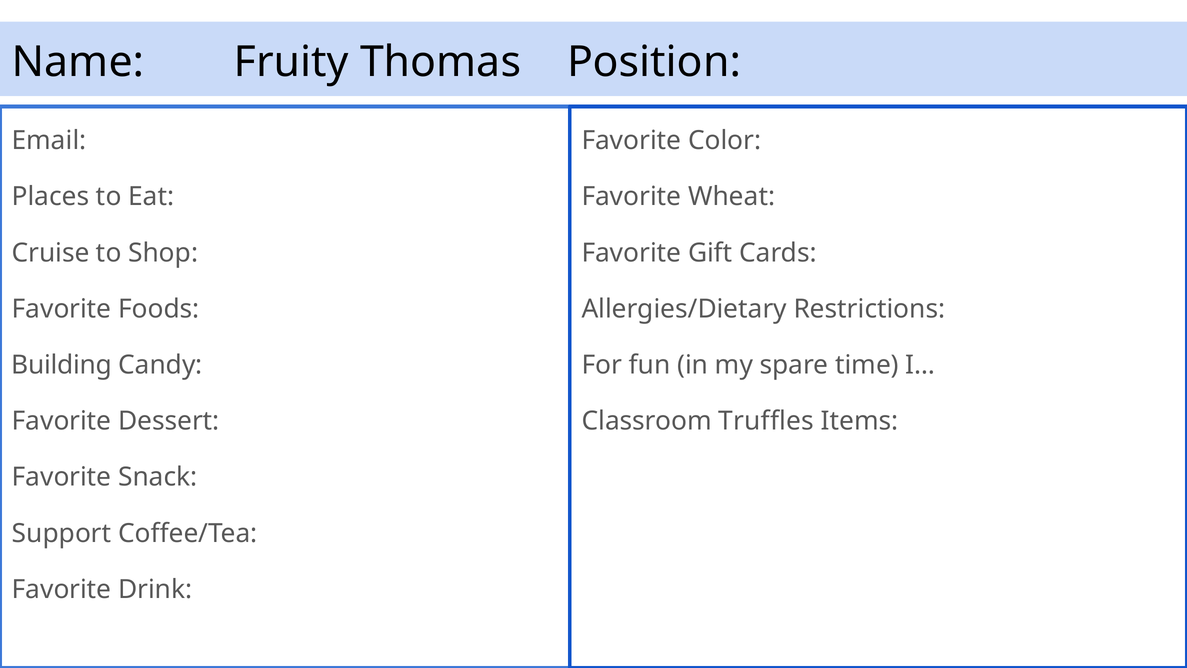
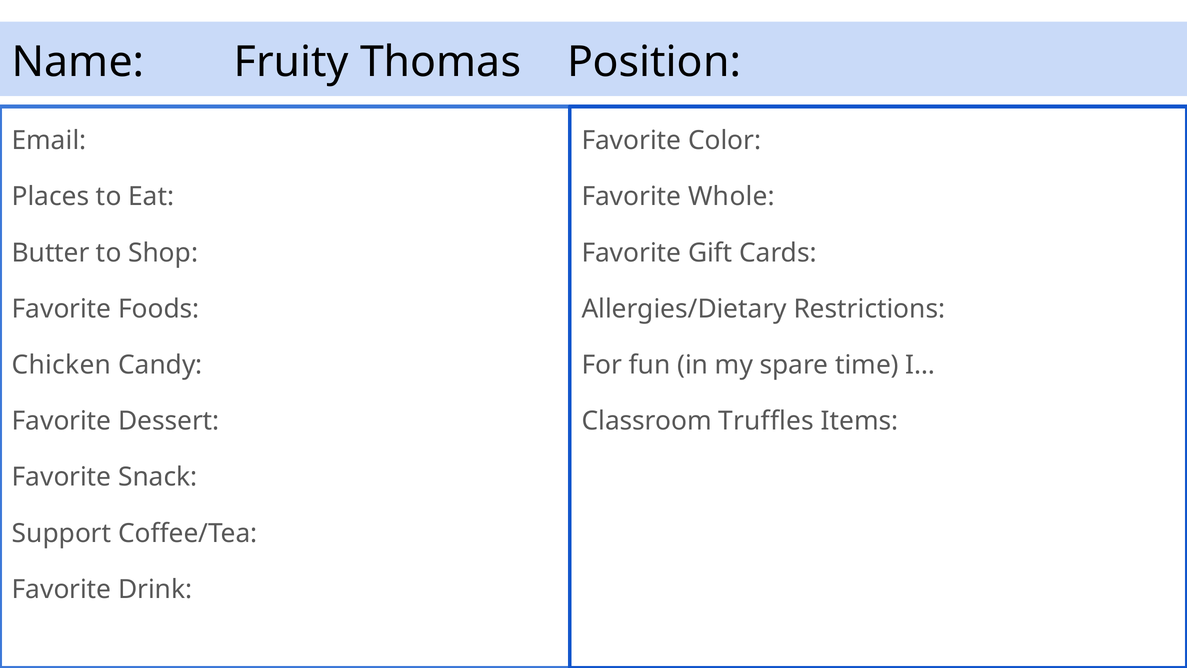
Wheat: Wheat -> Whole (732, 197)
Cruise: Cruise -> Butter (51, 253)
Building: Building -> Chicken (61, 365)
